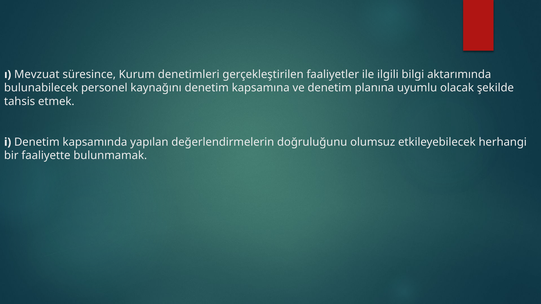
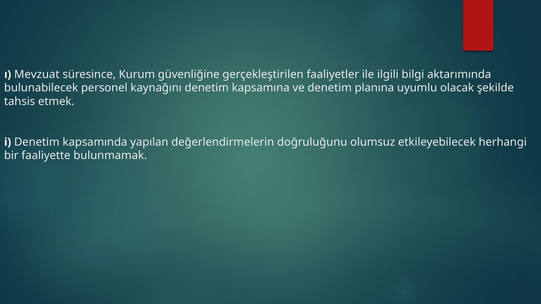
denetimleri: denetimleri -> güvenliğine (189, 74)
